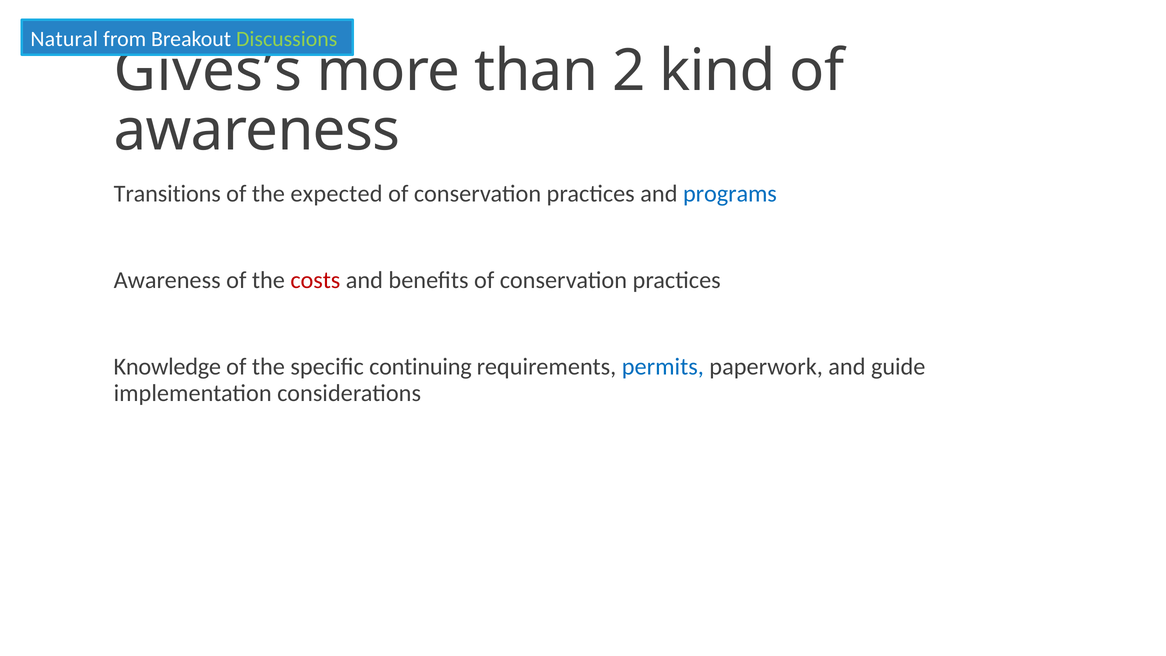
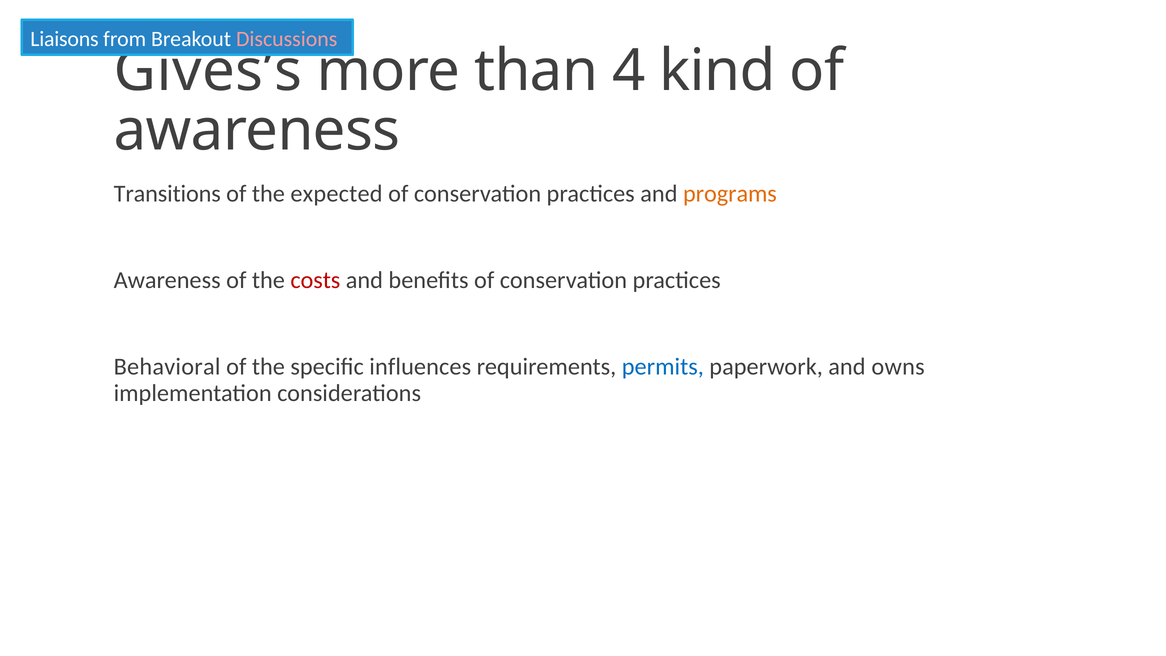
Natural: Natural -> Liaisons (64, 39)
Discussions colour: light green -> pink (287, 39)
2: 2 -> 4 (629, 71)
programs colour: blue -> orange (730, 194)
Knowledge: Knowledge -> Behavioral (167, 367)
continuing: continuing -> influences (420, 367)
guide: guide -> owns (898, 367)
